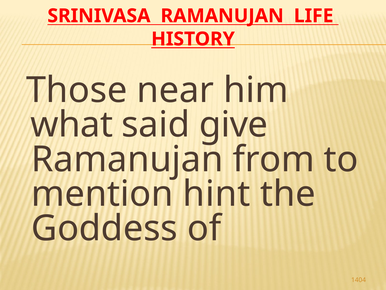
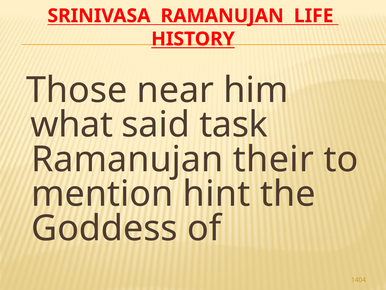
give: give -> task (234, 125)
from: from -> their (273, 159)
